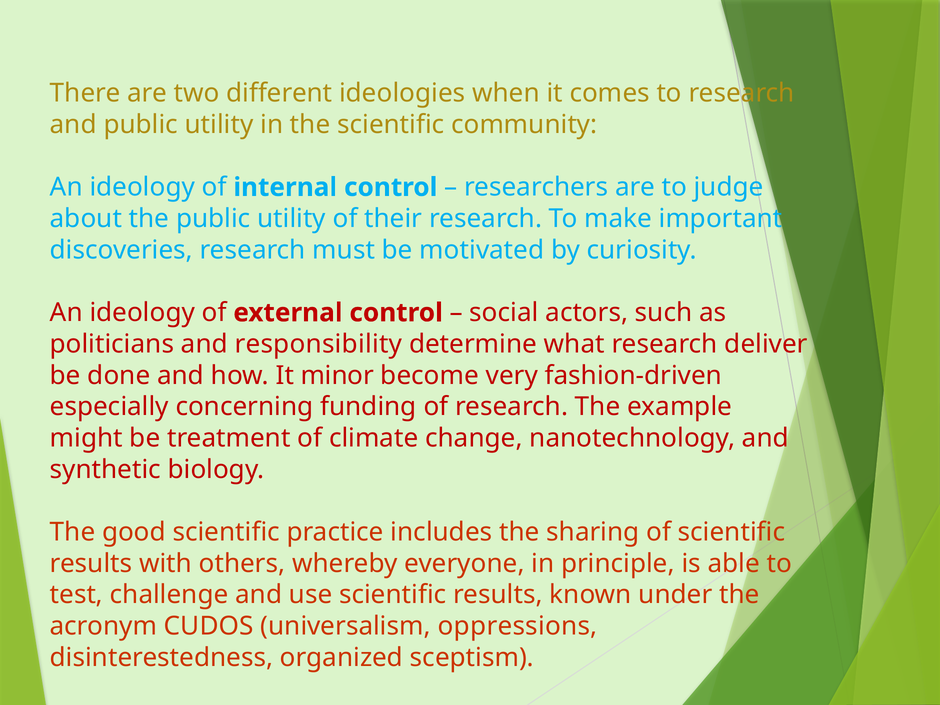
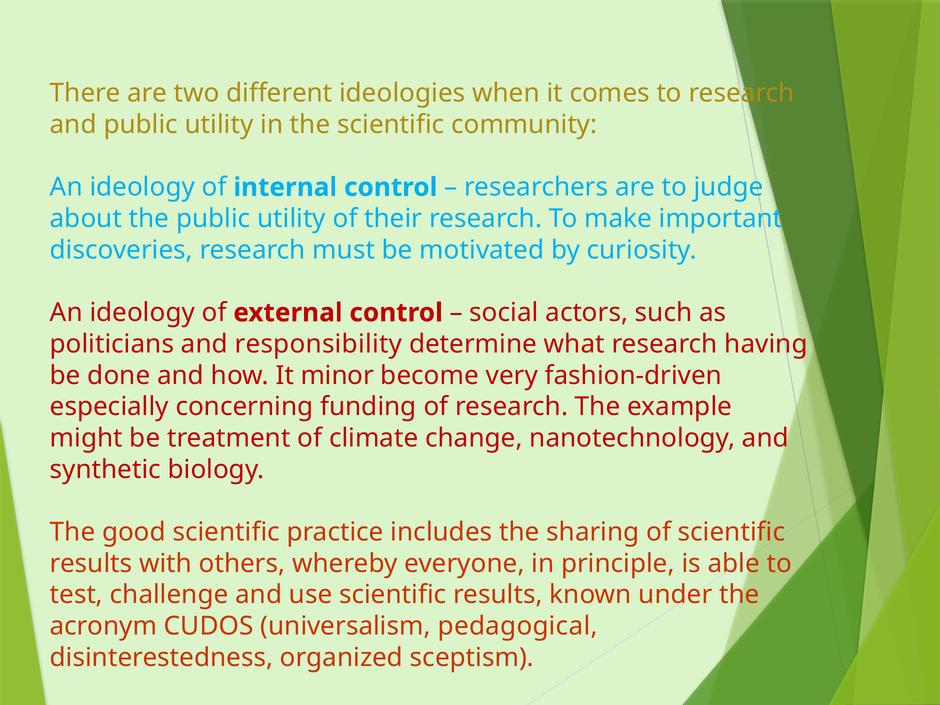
deliver: deliver -> having (766, 344)
oppressions: oppressions -> pedagogical (518, 626)
